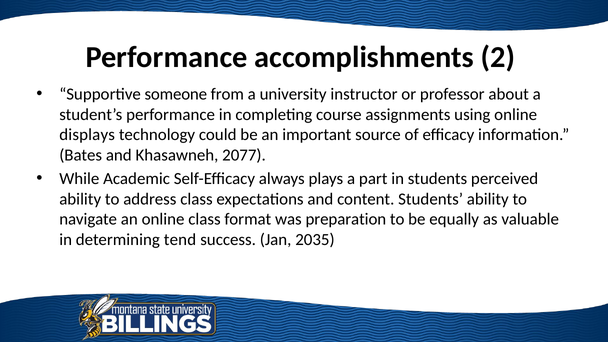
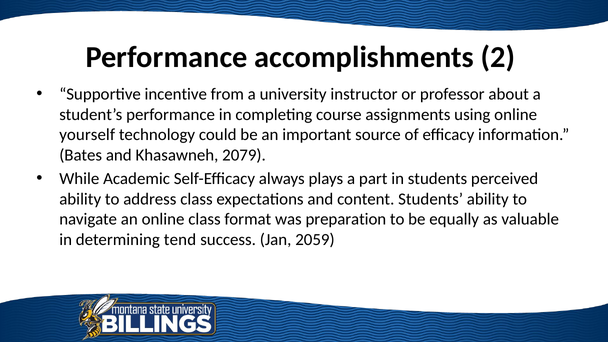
someone: someone -> incentive (176, 94)
displays: displays -> yourself (87, 135)
2077: 2077 -> 2079 (244, 155)
2035: 2035 -> 2059 (315, 240)
